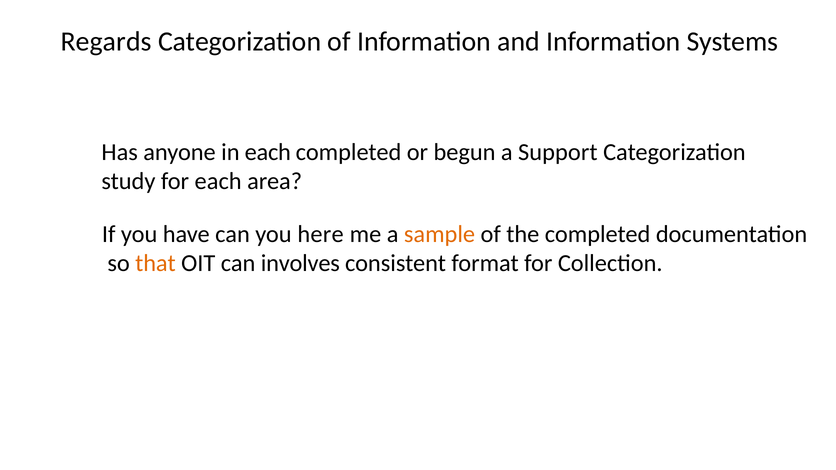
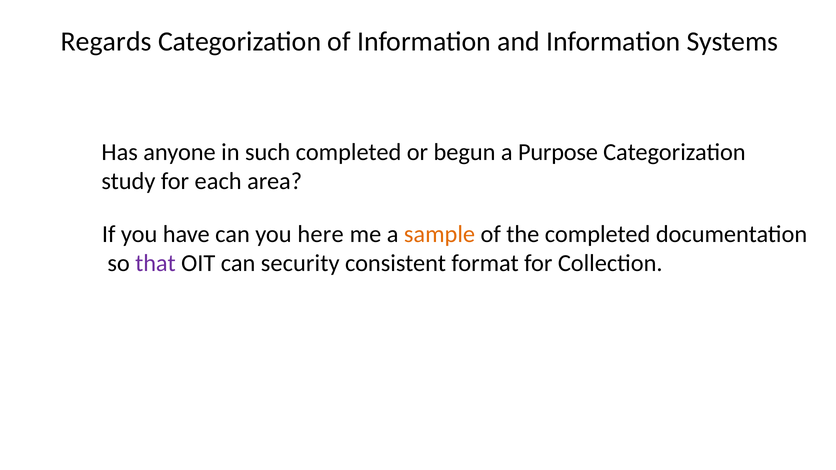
in each: each -> such (268, 152)
Support: Support -> Purpose (558, 152)
that colour: orange -> purple (155, 264)
involves: involves -> security (300, 264)
